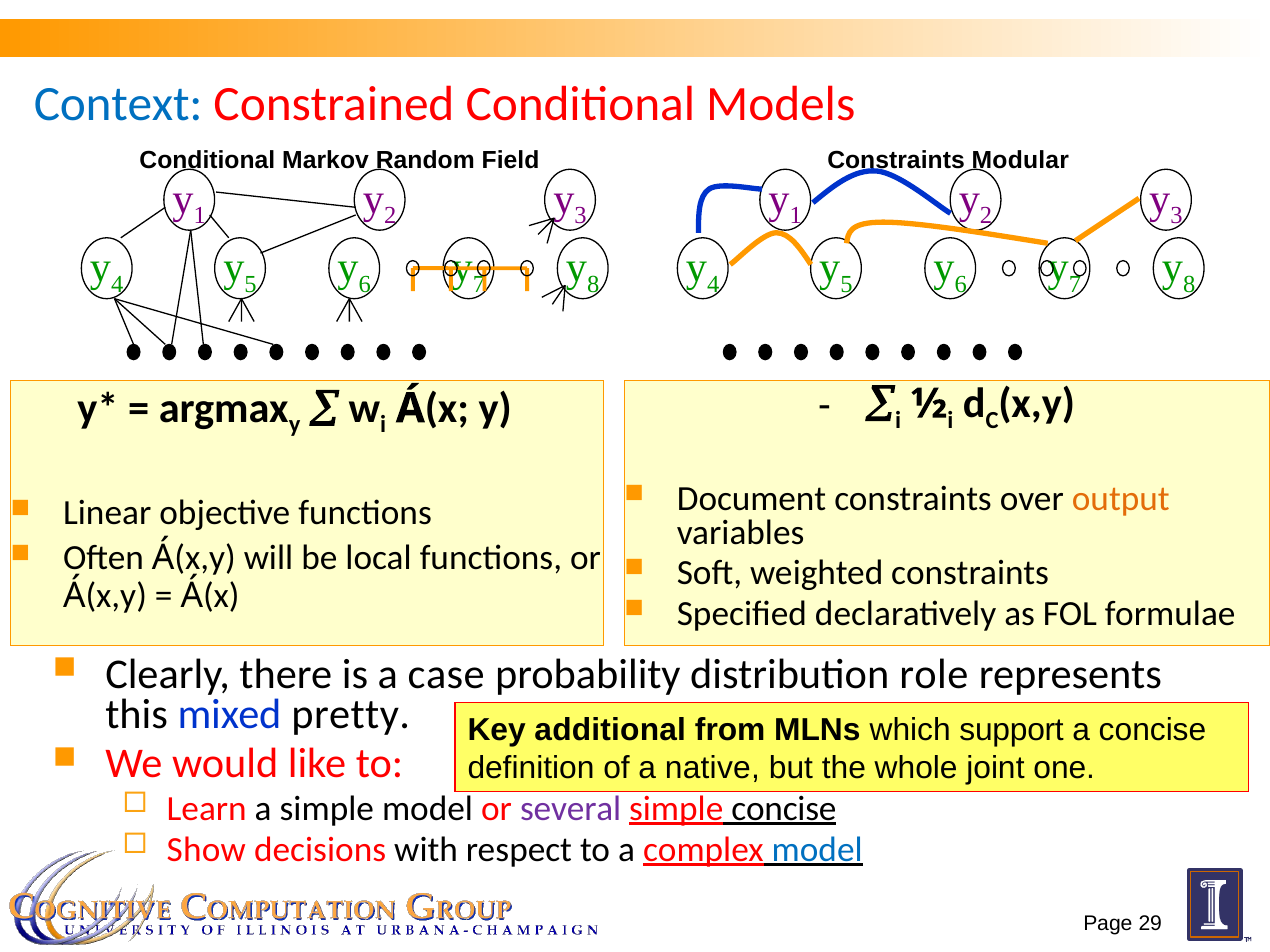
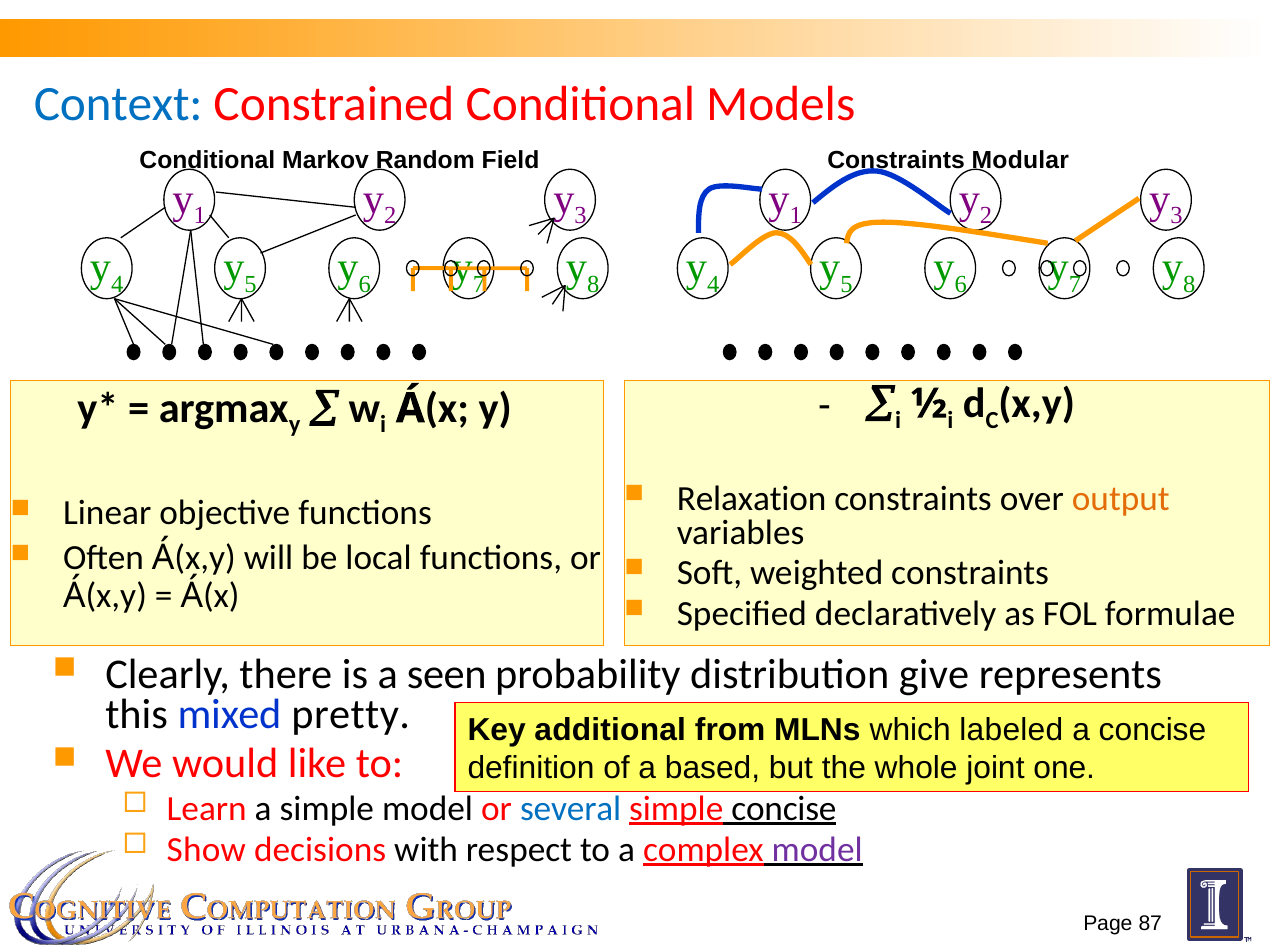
Document: Document -> Relaxation (752, 499)
case: case -> seen (447, 675)
role: role -> give (934, 675)
support: support -> labeled (1011, 731)
native: native -> based (712, 769)
several colour: purple -> blue (571, 809)
model colour: blue -> purple (817, 850)
29: 29 -> 87 (1150, 924)
